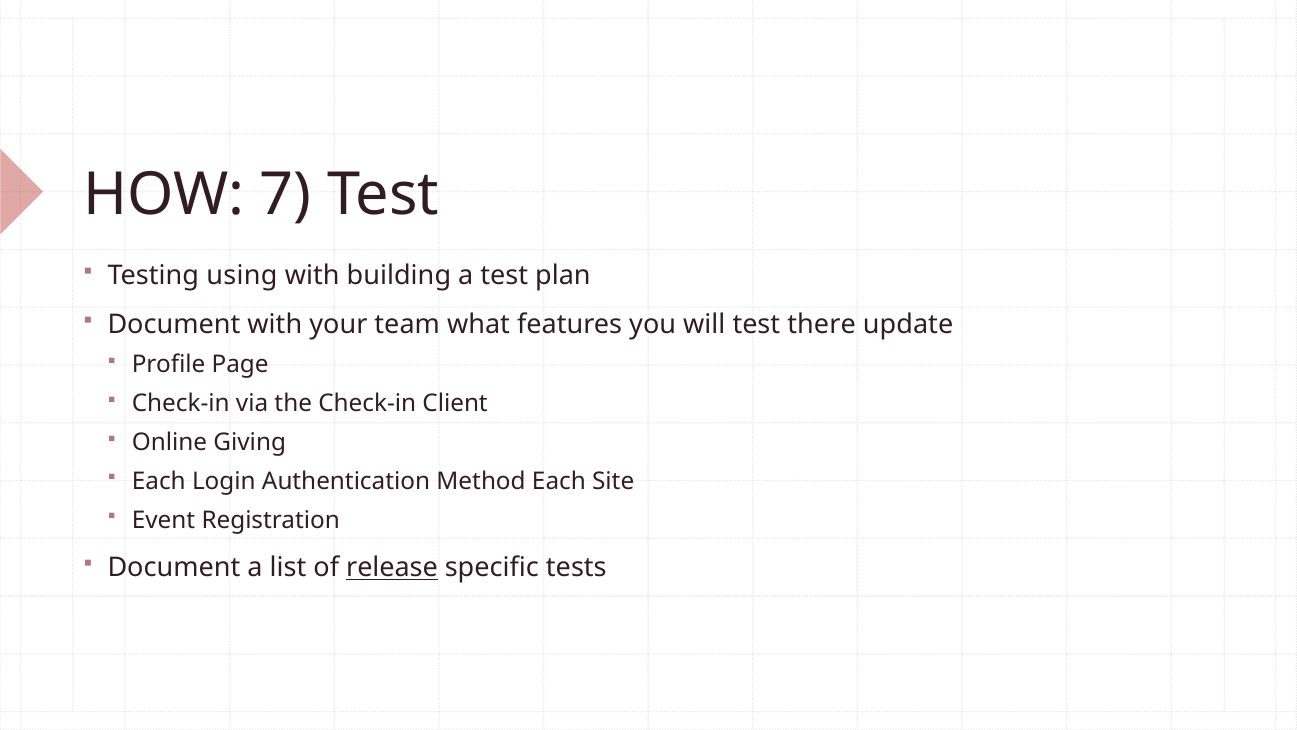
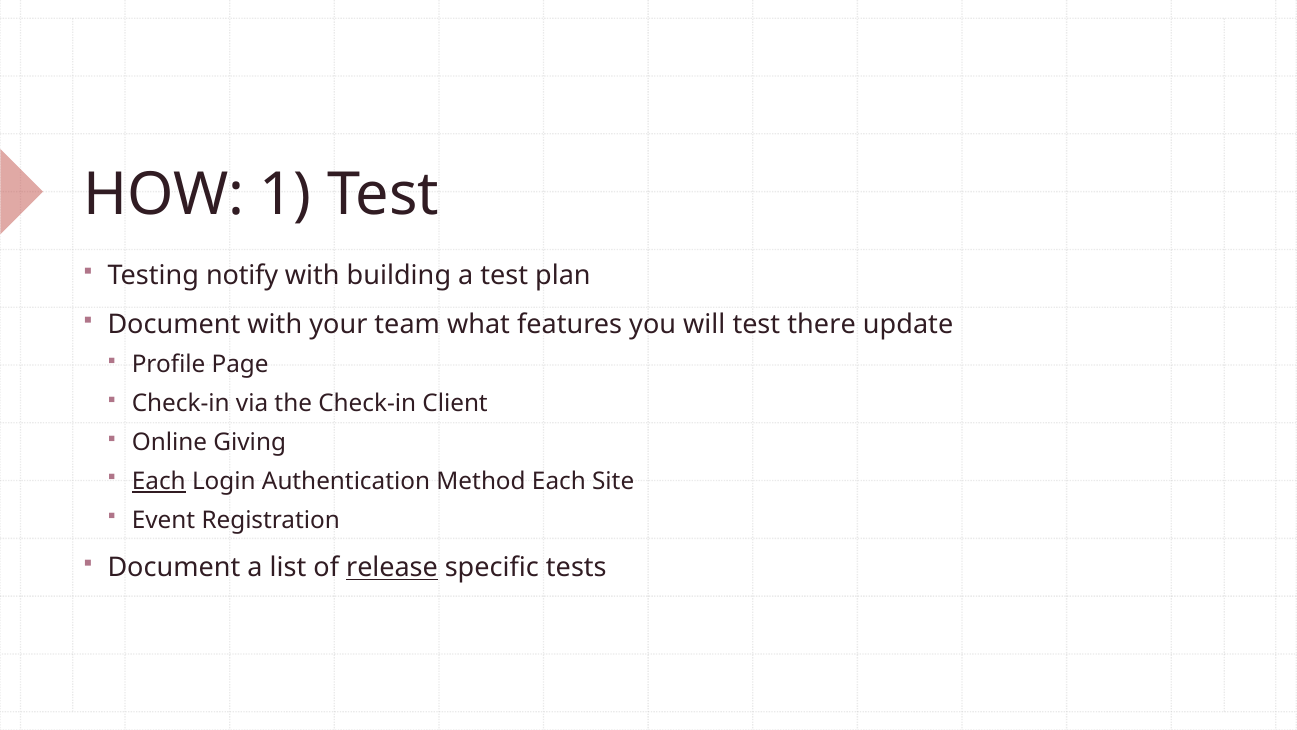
7: 7 -> 1 (286, 194)
using: using -> notify (242, 275)
Each underline: none -> present (159, 481)
